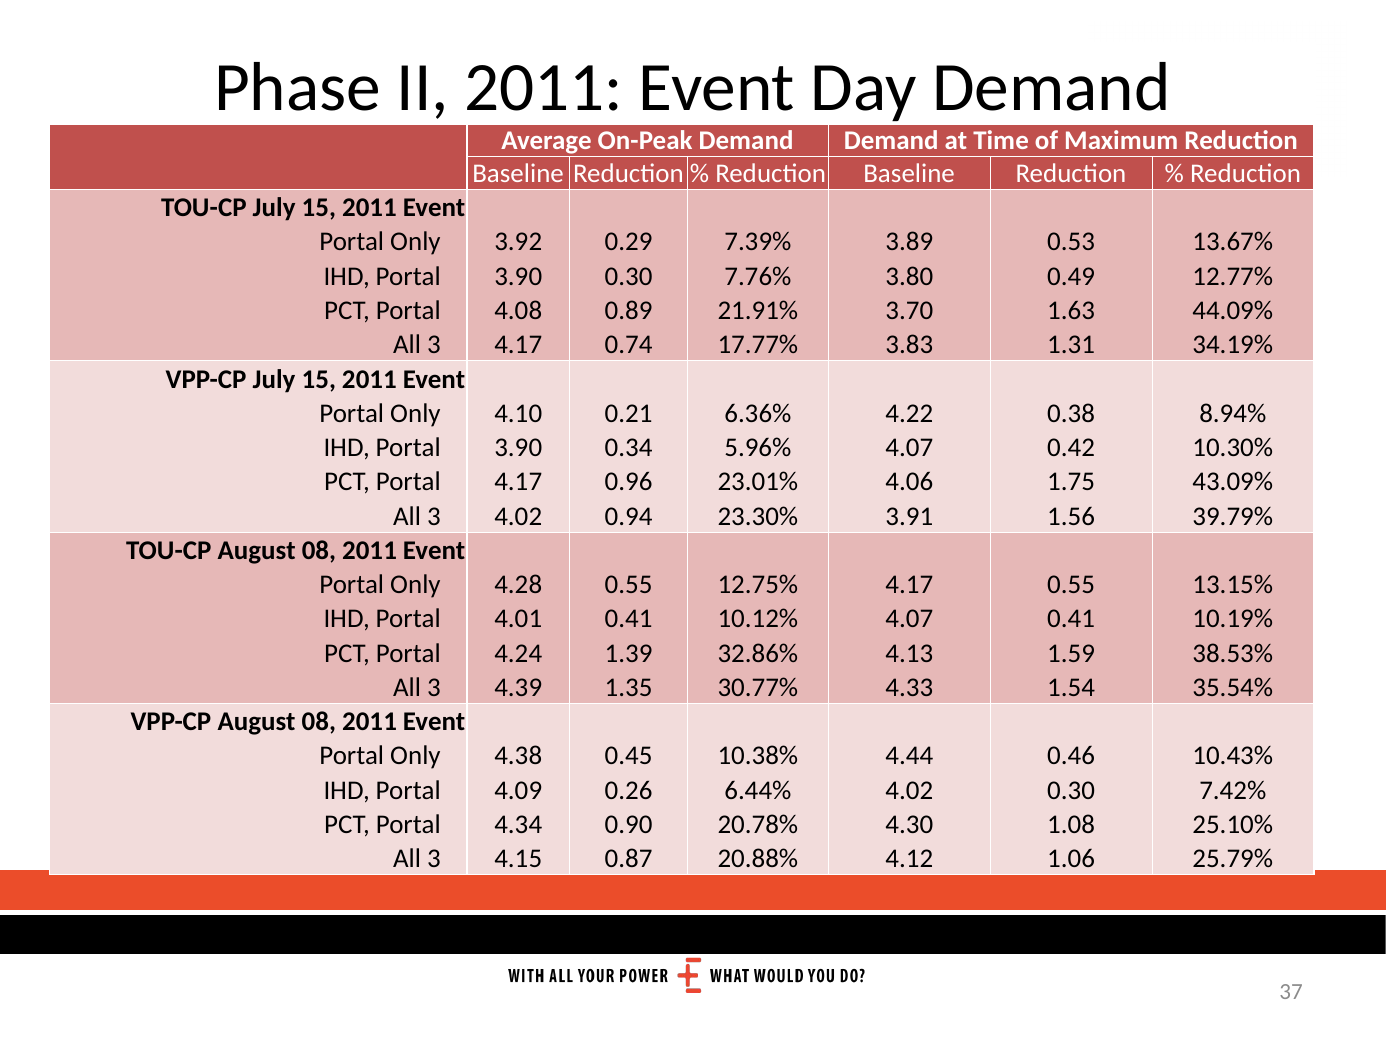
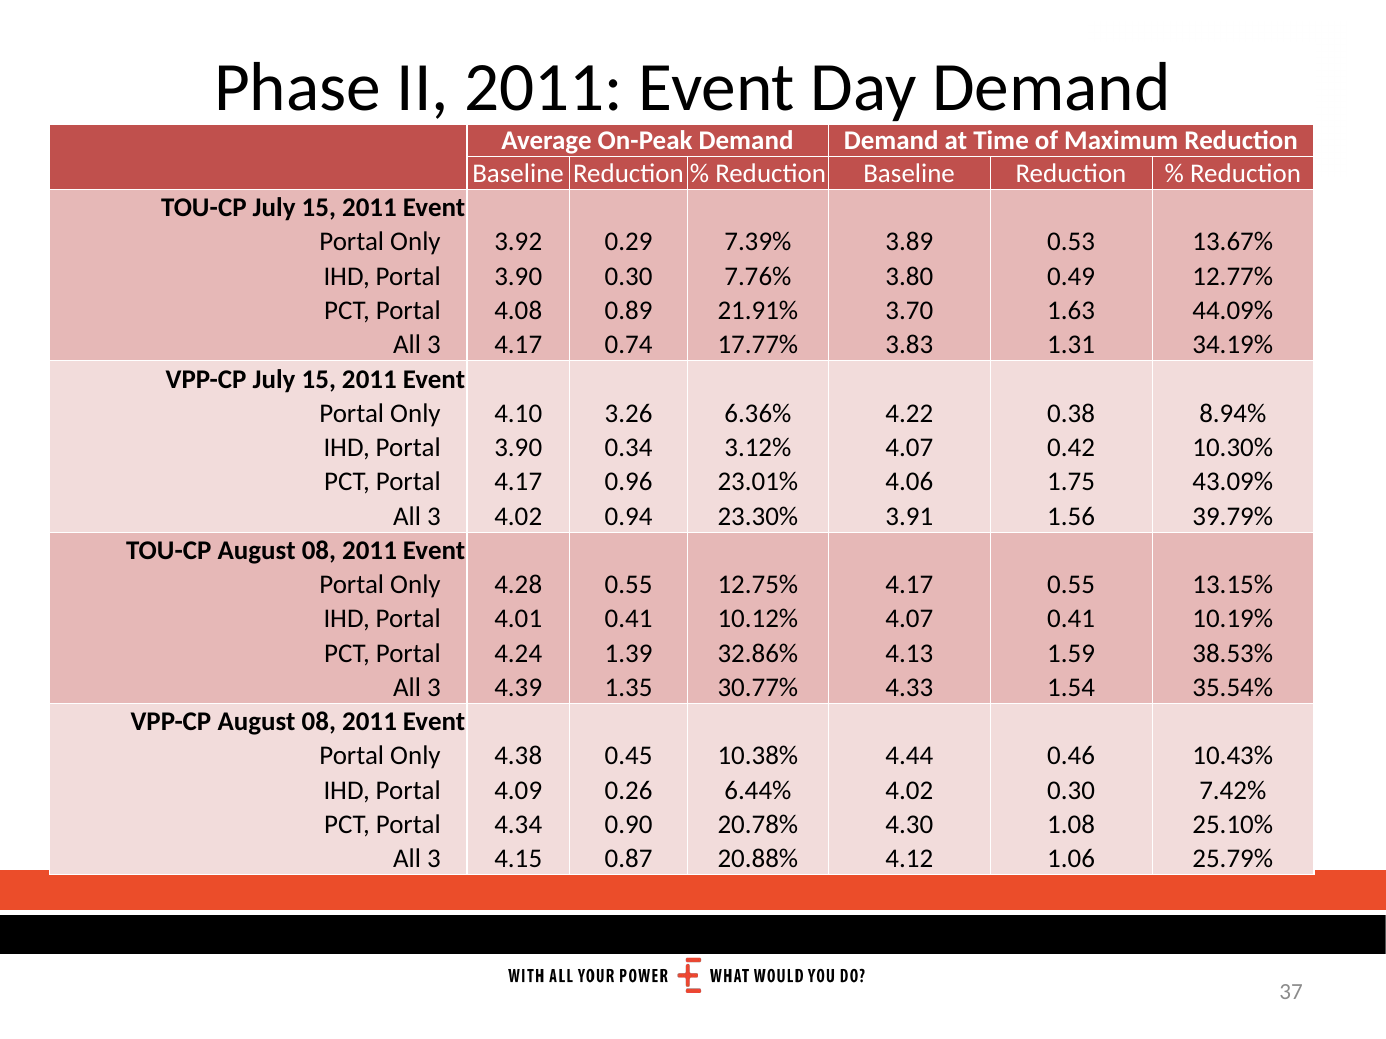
0.21: 0.21 -> 3.26 (629, 414)
5.96%: 5.96% -> 3.12% (758, 448)
